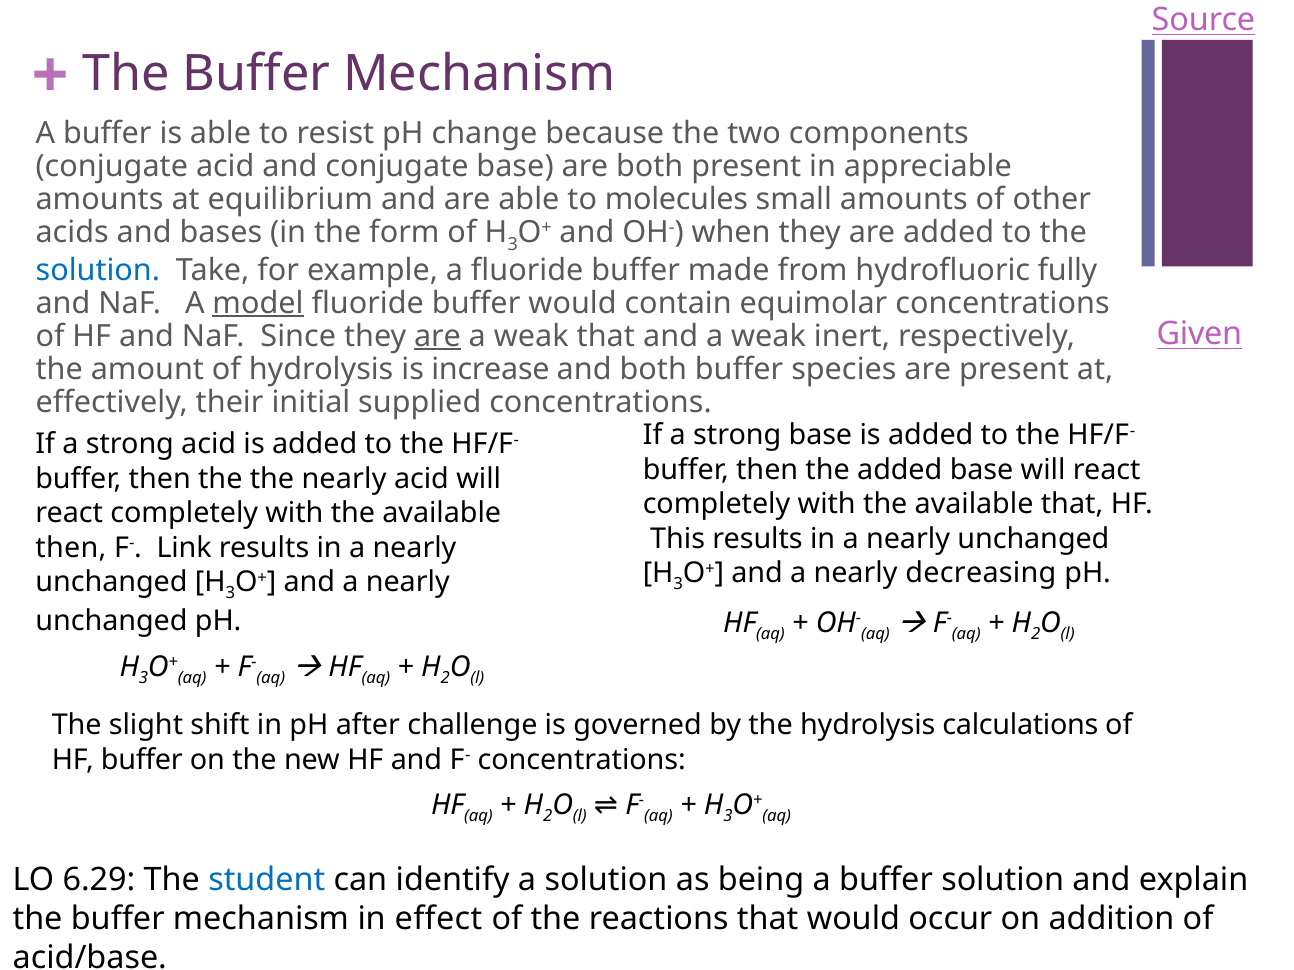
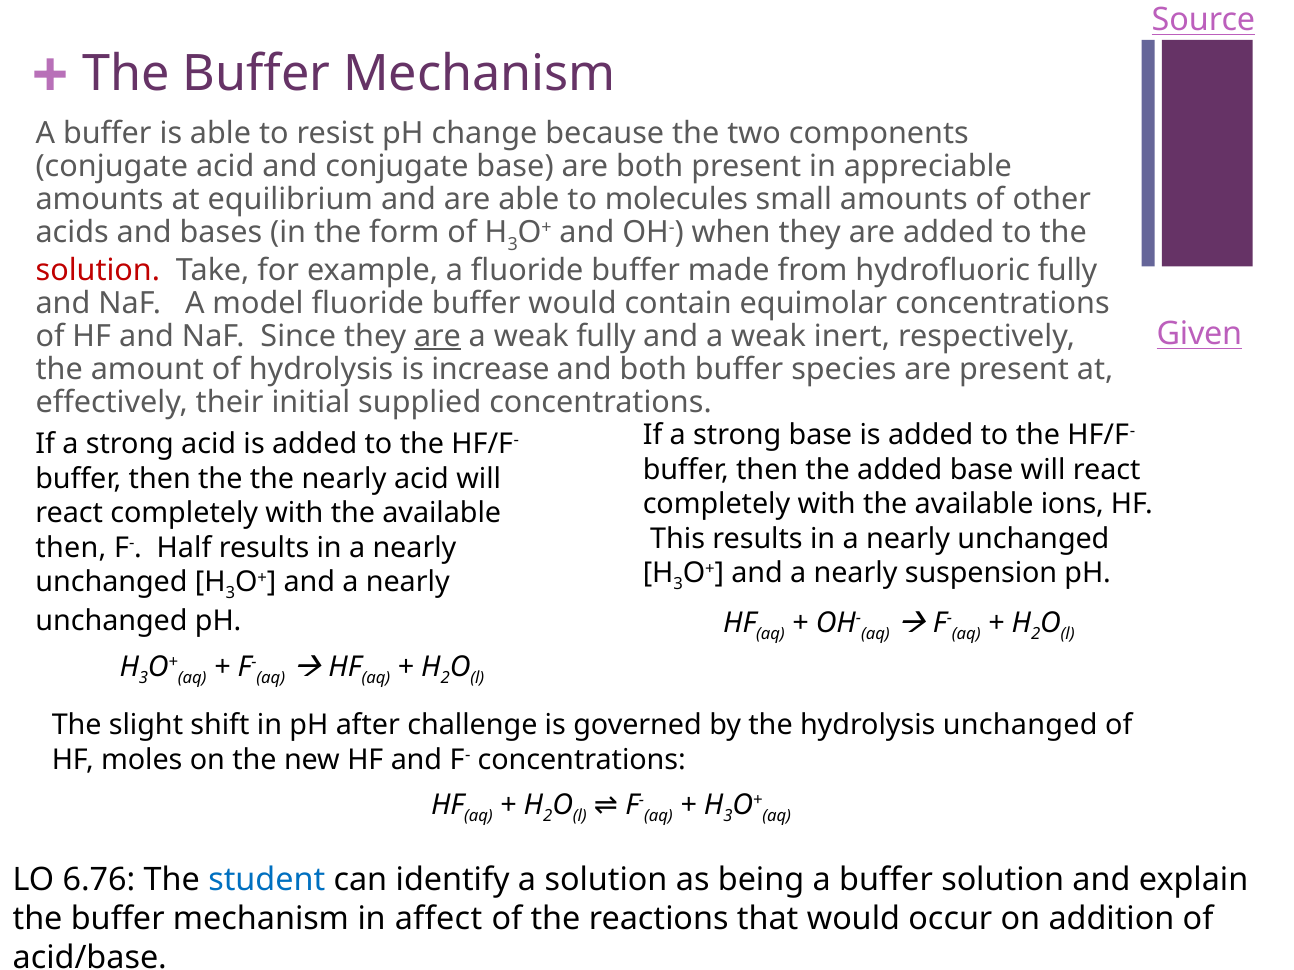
solution colour: blue -> red (98, 270)
model underline: present -> none (258, 303)
weak that: that -> fully (606, 336)
available that: that -> ions (1072, 504)
Link: Link -> Half (184, 548)
decreasing: decreasing -> suspension (981, 573)
hydrolysis calculations: calculations -> unchanged (1020, 725)
HF buffer: buffer -> moles (142, 760)
6.29: 6.29 -> 6.76 (99, 880)
effect: effect -> affect (438, 919)
